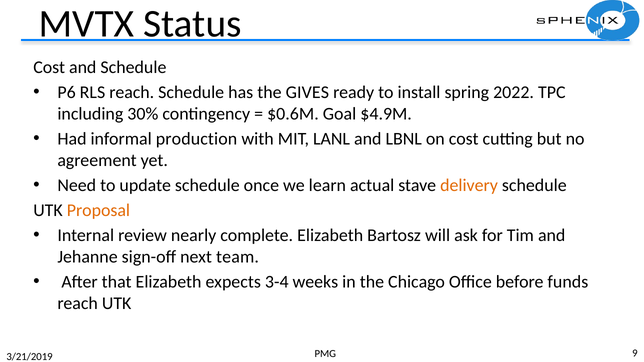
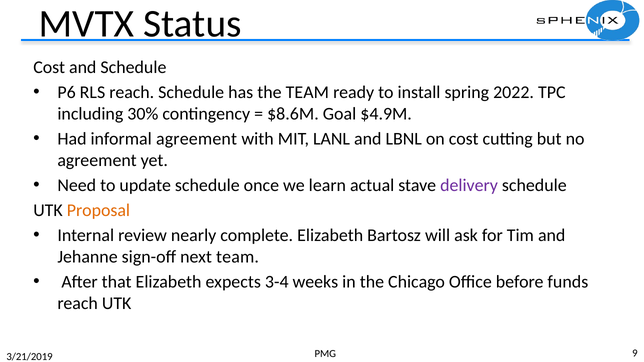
the GIVES: GIVES -> TEAM (307, 93)
$0.6M: $0.6M -> $8.6M (293, 114)
informal production: production -> agreement (197, 139)
delivery colour: orange -> purple (469, 186)
